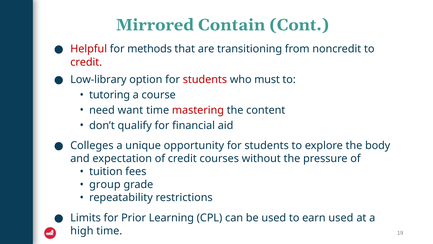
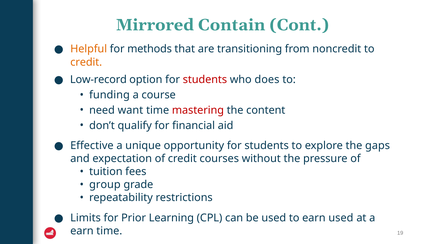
Helpful colour: red -> orange (89, 49)
credit colour: red -> orange (86, 62)
Low-library: Low-library -> Low-record (98, 79)
must: must -> does (267, 79)
tutoring: tutoring -> funding (109, 95)
Colleges: Colleges -> Effective (92, 145)
body: body -> gaps (378, 145)
high: high -> earn (82, 231)
